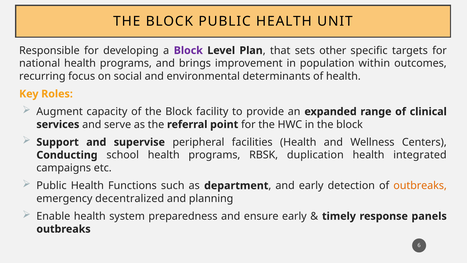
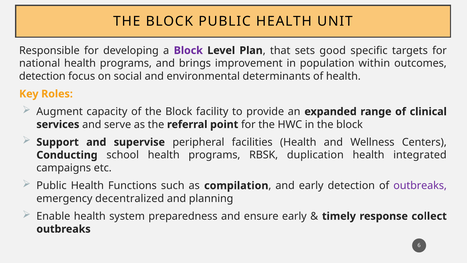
other: other -> good (333, 50)
recurring: recurring -> detection (42, 76)
department: department -> compilation (236, 185)
outbreaks colour: orange -> purple (420, 185)
panels: panels -> collect (429, 216)
